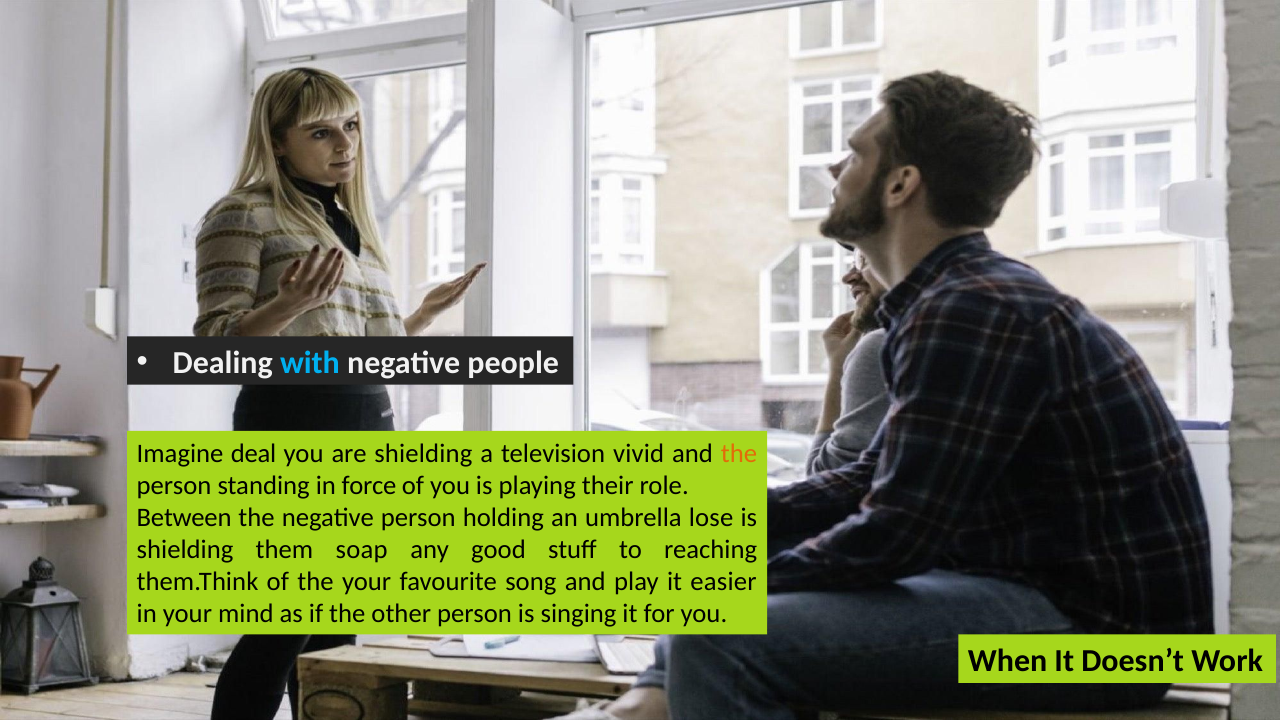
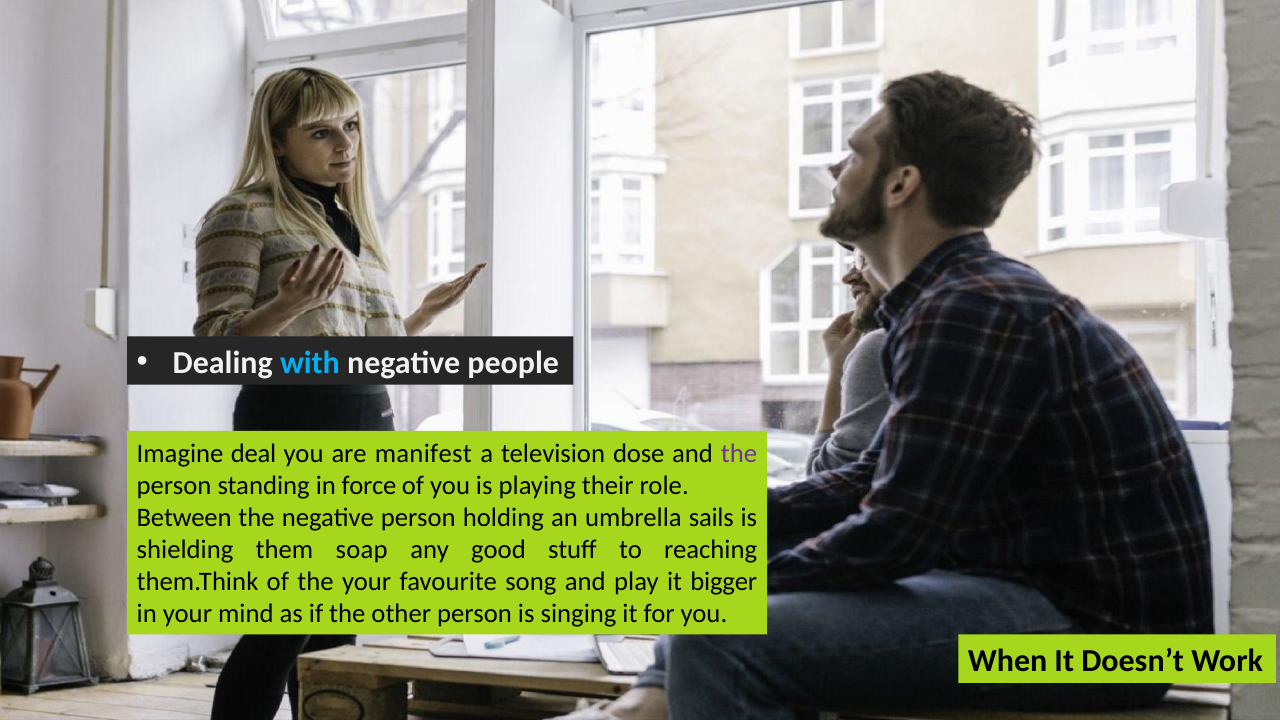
are shielding: shielding -> manifest (423, 453)
vivid: vivid -> dose (639, 453)
the colour: orange -> purple (739, 453)
lose: lose -> sails (711, 517)
easier: easier -> bigger (724, 582)
